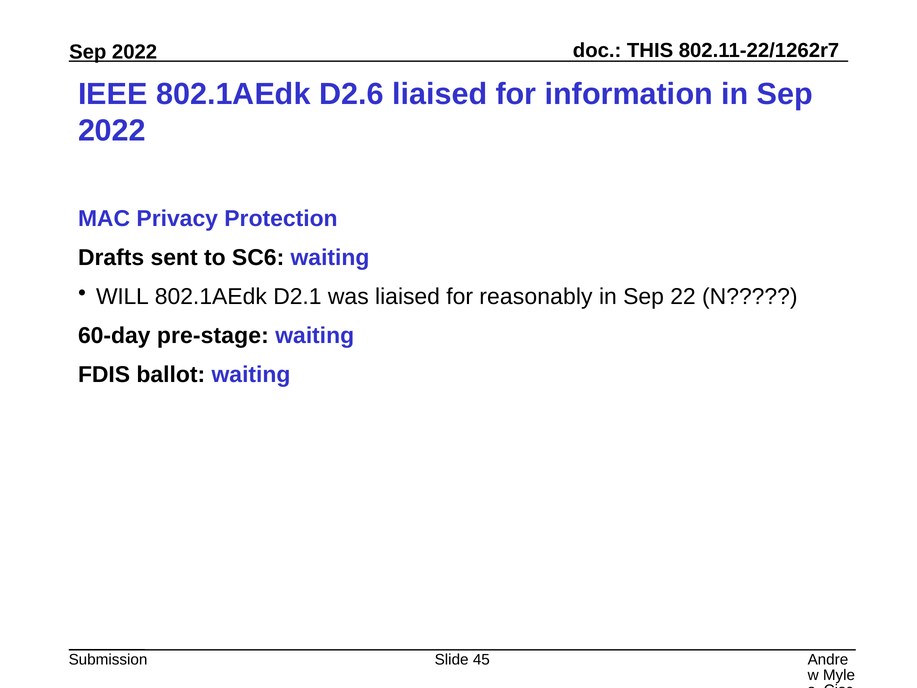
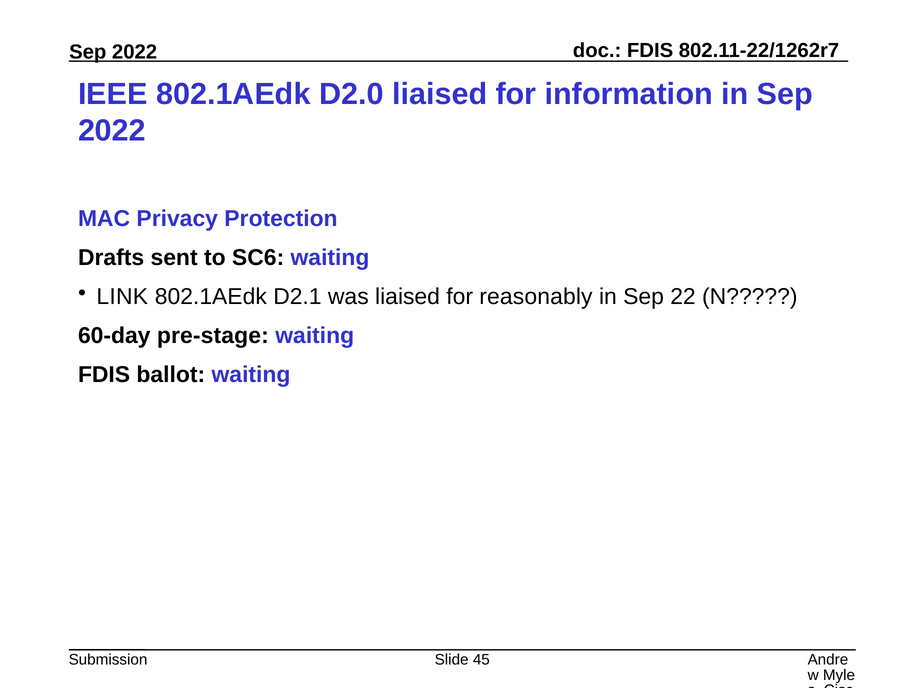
THIS: THIS -> FDIS (650, 50)
D2.6: D2.6 -> D2.0 (351, 94)
WILL: WILL -> LINK (122, 297)
